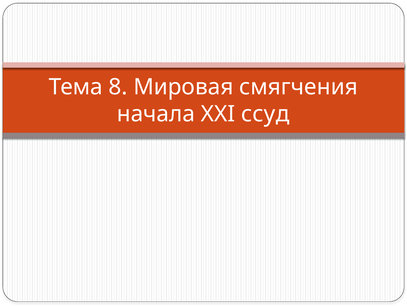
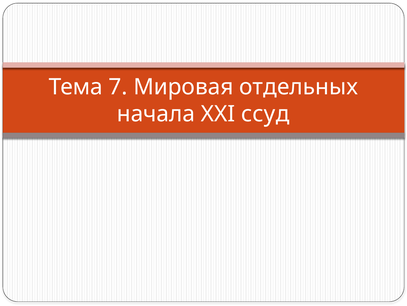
8: 8 -> 7 (118, 87)
смягчения: смягчения -> отдельных (299, 87)
